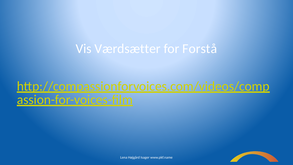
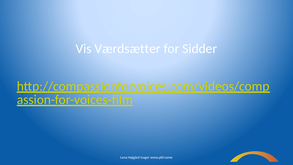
Forstå: Forstå -> Sidder (200, 49)
